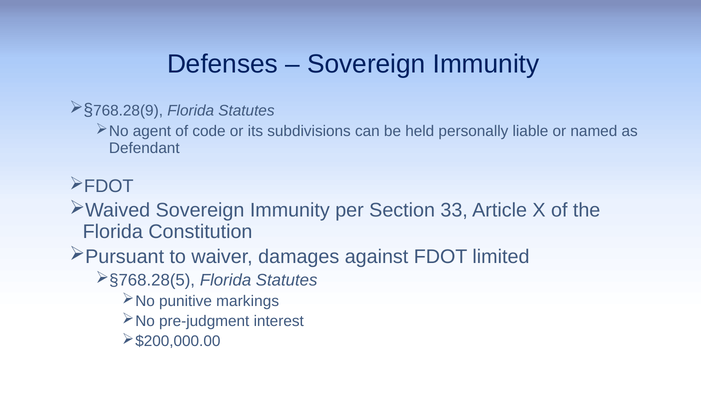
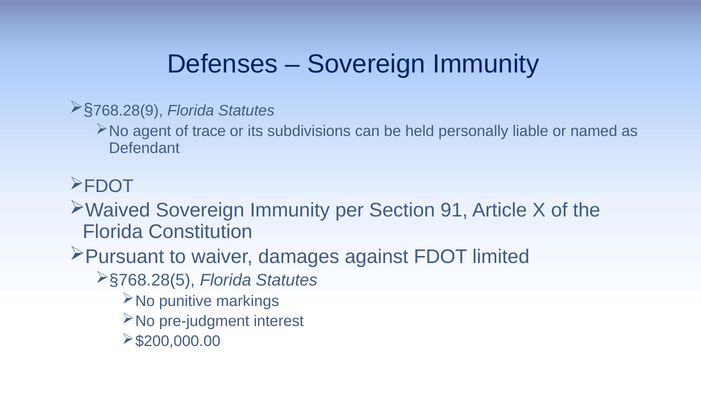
code: code -> trace (209, 132)
33: 33 -> 91 (454, 211)
